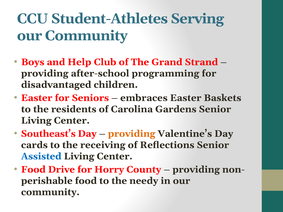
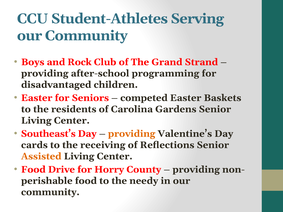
Help: Help -> Rock (80, 62)
embraces: embraces -> competed (144, 98)
Assisted colour: blue -> orange (41, 156)
